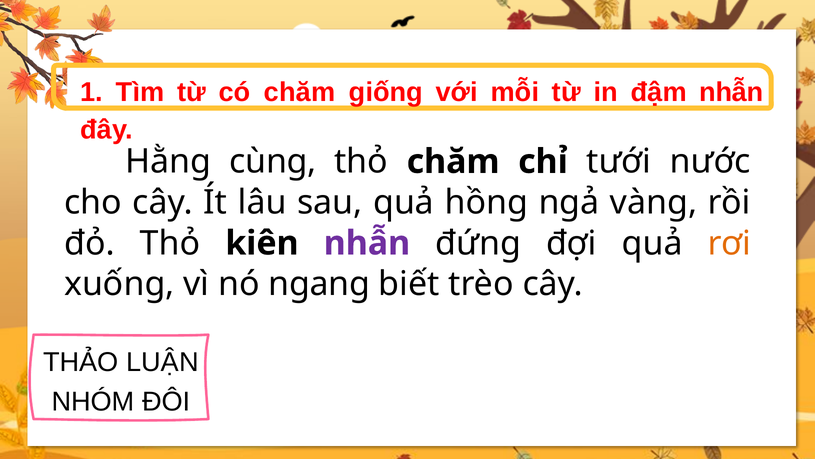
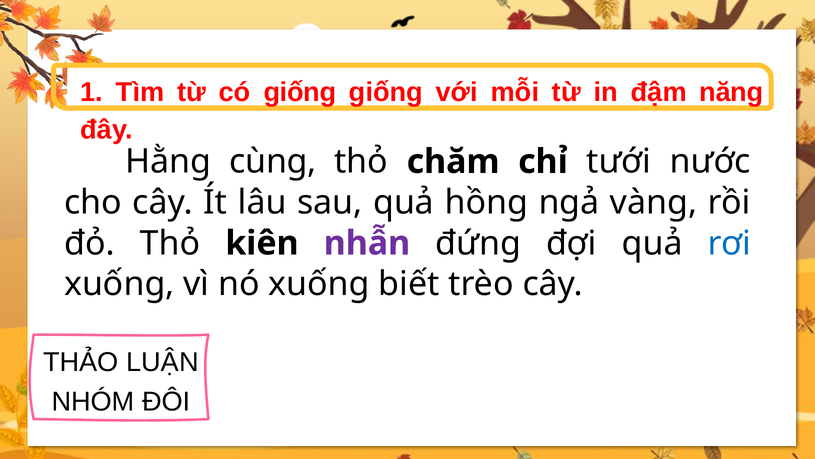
có chăm: chăm -> giống (300, 92)
đậm nhẫn: nhẫn -> năng (731, 92)
rơi colour: orange -> blue (729, 243)
nó ngang: ngang -> xuống (319, 284)
